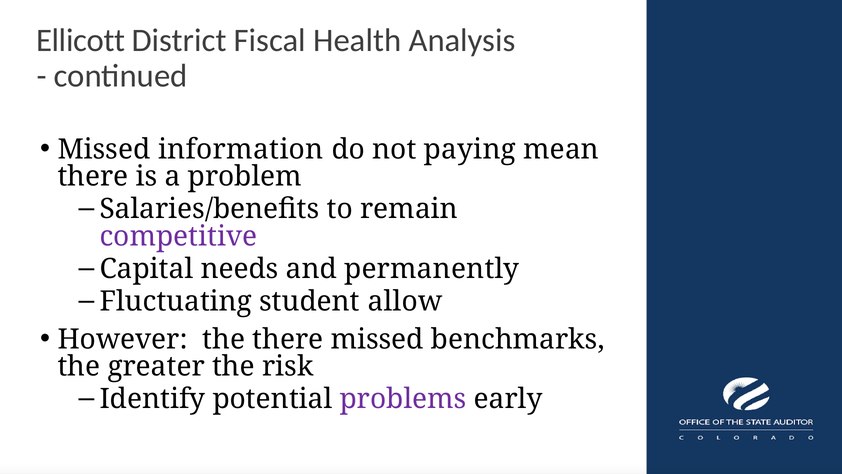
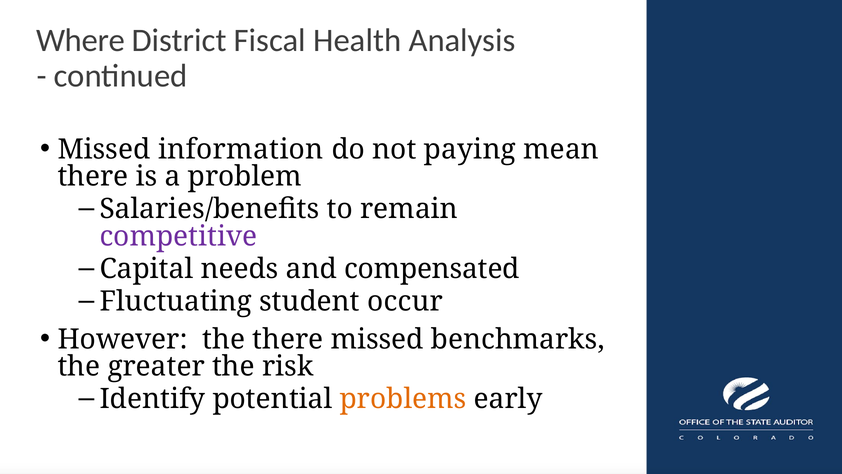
Ellicott: Ellicott -> Where (81, 41)
permanently: permanently -> compensated (432, 269)
allow: allow -> occur (405, 301)
problems colour: purple -> orange (403, 399)
